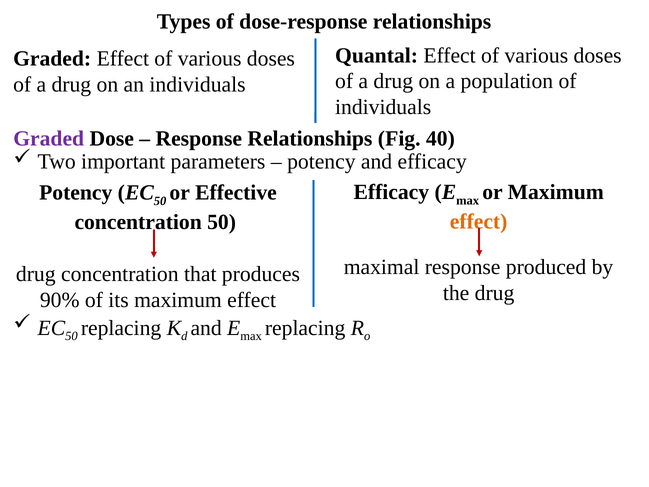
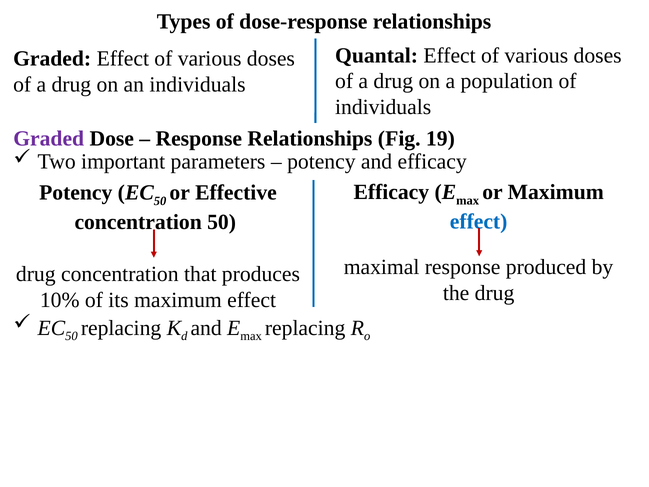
40: 40 -> 19 (440, 138)
effect colour: orange -> blue (479, 222)
90%: 90% -> 10% (60, 300)
